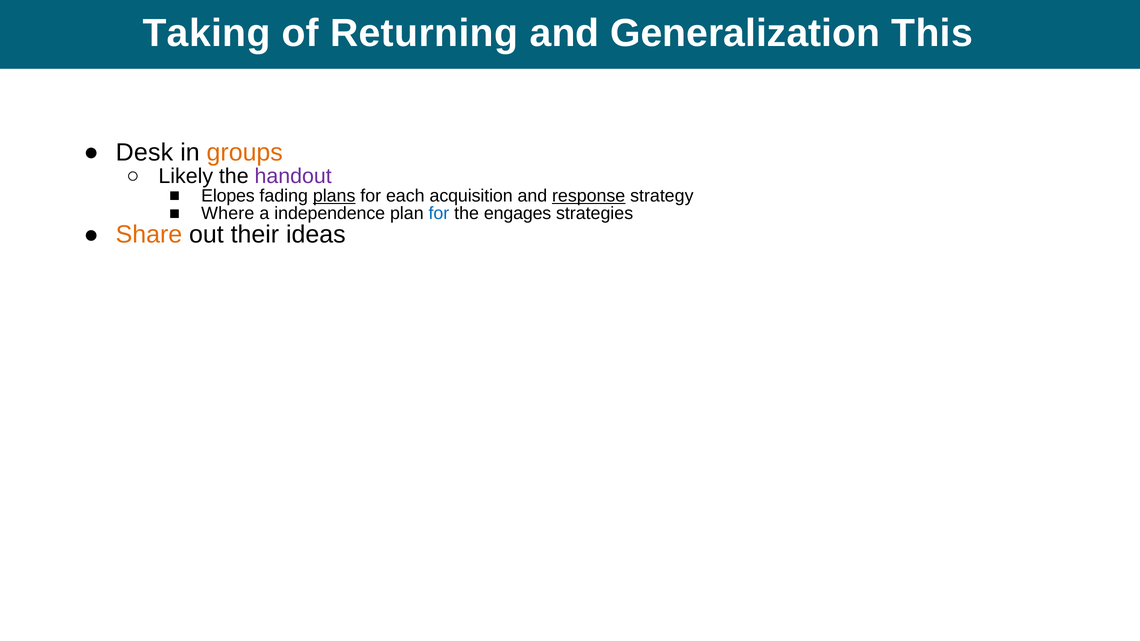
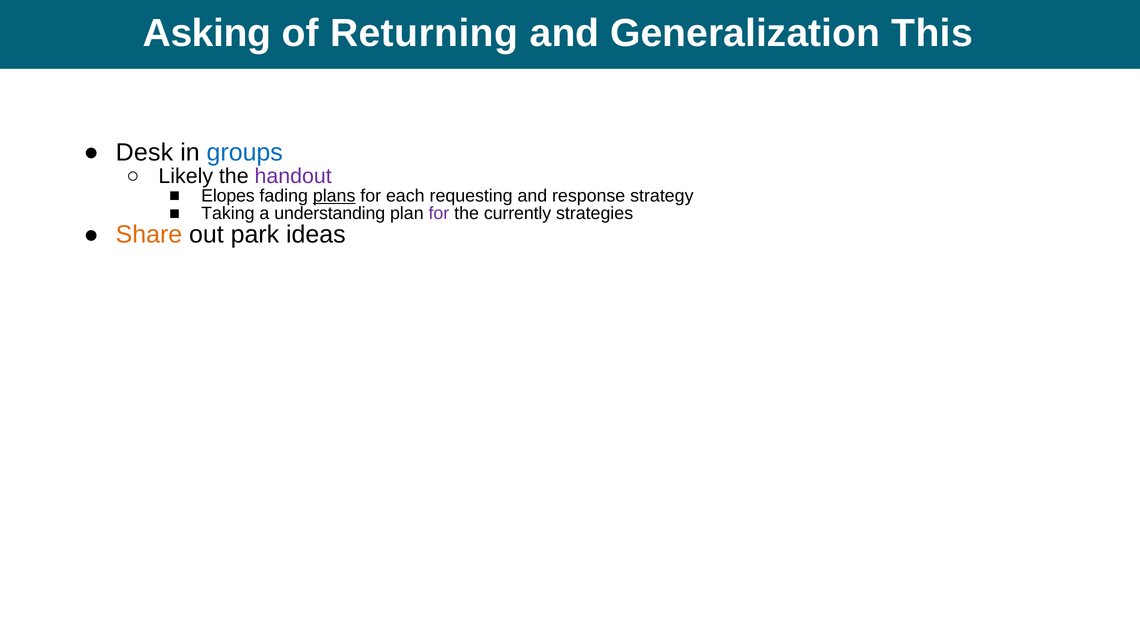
Taking: Taking -> Asking (207, 33)
groups colour: orange -> blue (245, 153)
acquisition: acquisition -> requesting (471, 196)
response underline: present -> none (589, 196)
Where: Where -> Taking (228, 214)
independence: independence -> understanding (330, 214)
for colour: blue -> purple (439, 214)
engages: engages -> currently (518, 214)
their: their -> park (255, 235)
